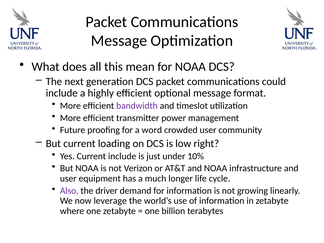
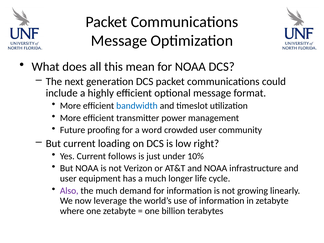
bandwidth colour: purple -> blue (137, 106)
Current include: include -> follows (122, 156)
the driver: driver -> much (106, 191)
